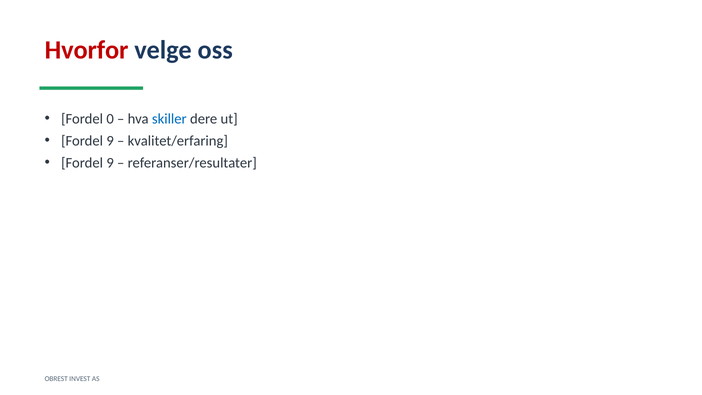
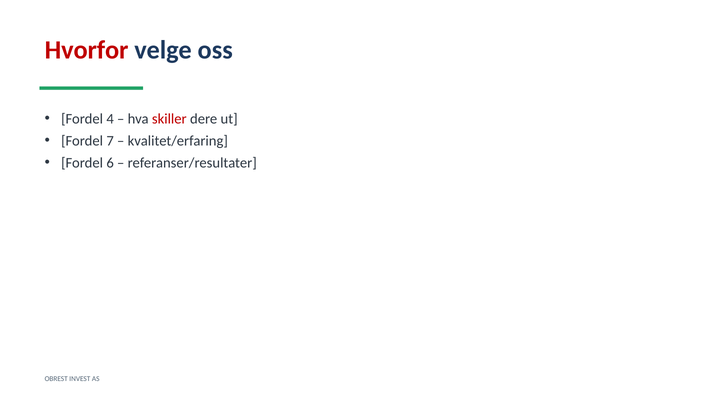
0: 0 -> 4 (110, 119)
skiller colour: blue -> red (169, 119)
9: 9 -> 7 (110, 141)
9: 9 -> 6 (110, 163)
